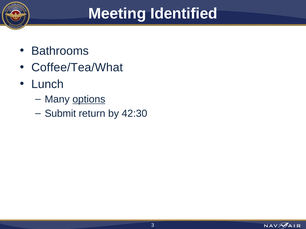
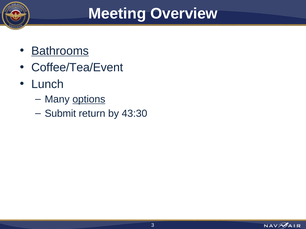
Identified: Identified -> Overview (184, 14)
Bathrooms underline: none -> present (60, 51)
Coffee/Tea/What: Coffee/Tea/What -> Coffee/Tea/Event (77, 68)
42:30: 42:30 -> 43:30 (134, 114)
